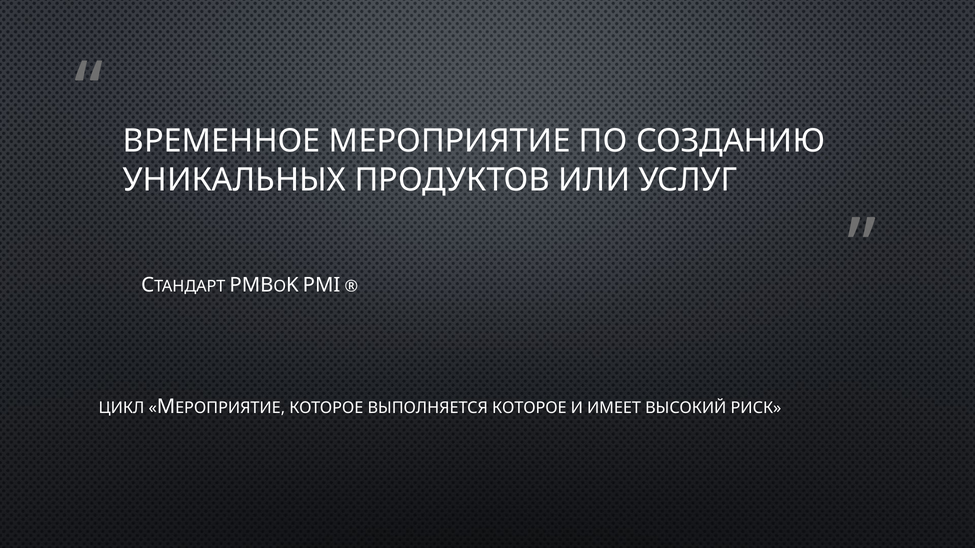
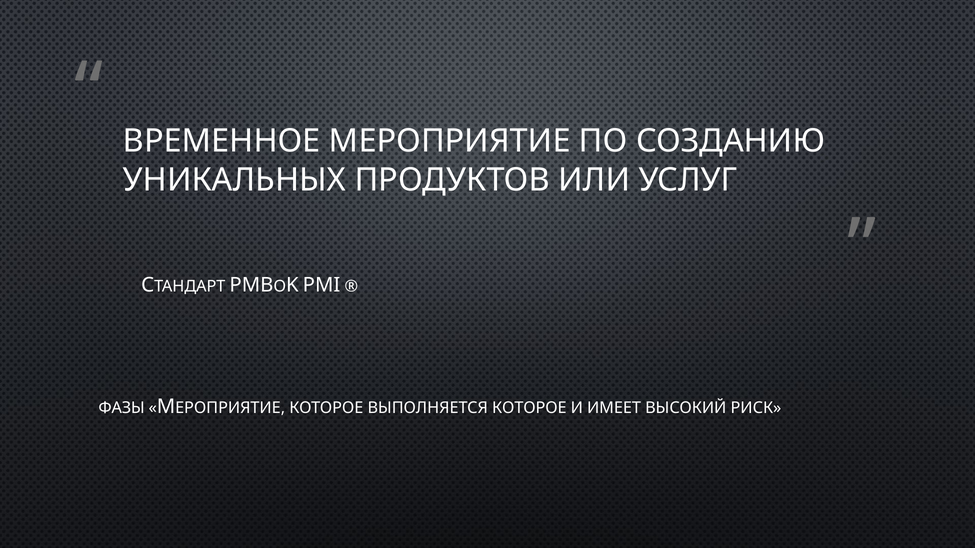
ЦИКЛ: ЦИКЛ -> ФАЗЫ (122, 408)
